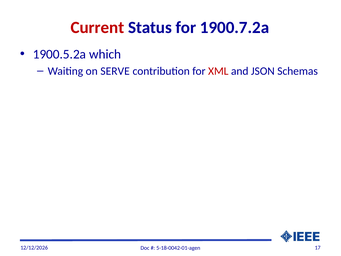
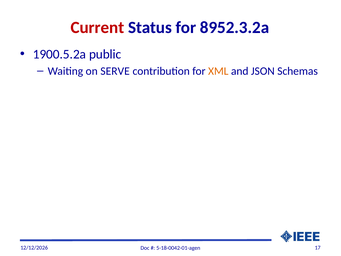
1900.7.2a: 1900.7.2a -> 8952.3.2a (235, 28)
which: which -> public (105, 54)
XML colour: red -> orange (218, 71)
